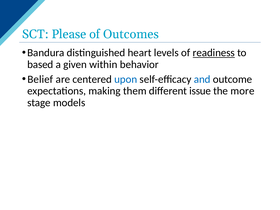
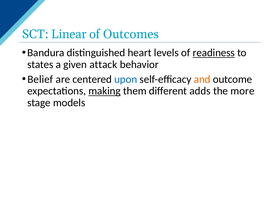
Please: Please -> Linear (69, 34)
based: based -> states (40, 65)
within: within -> attack (103, 65)
and colour: blue -> orange (202, 79)
making underline: none -> present (105, 91)
issue: issue -> adds (200, 91)
